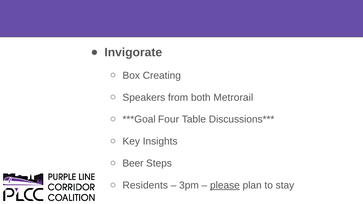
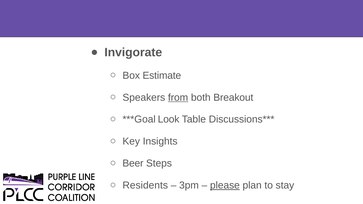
Creating: Creating -> Estimate (162, 76)
from underline: none -> present (178, 98)
Metrorail: Metrorail -> Breakout (233, 98)
Four: Four -> Look (169, 120)
